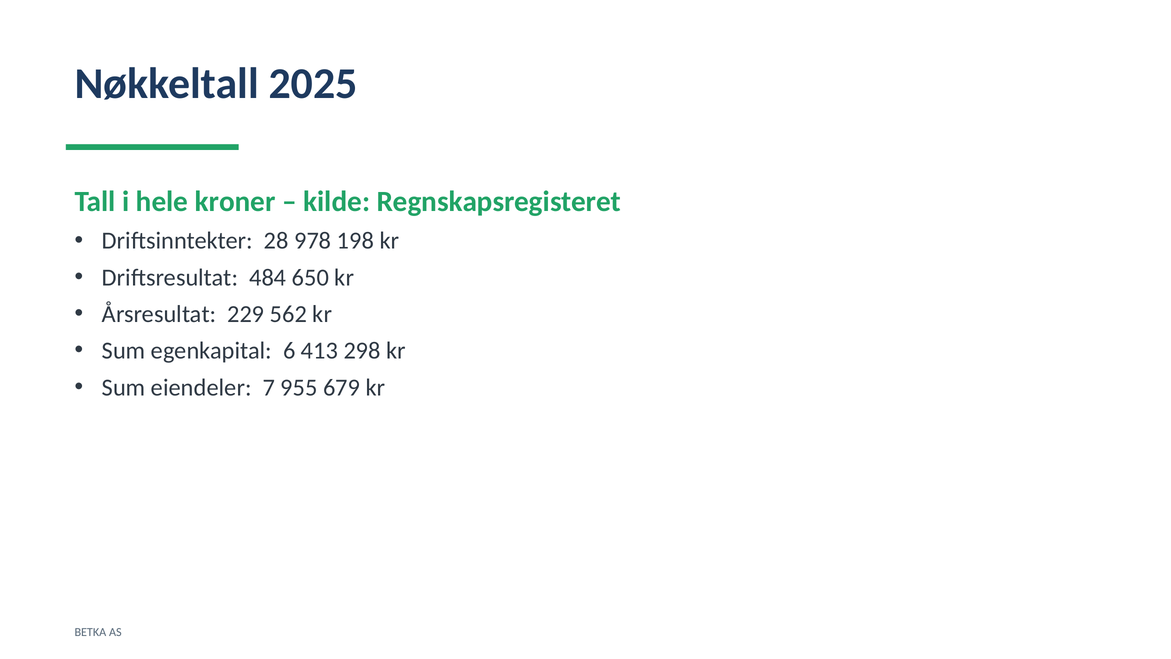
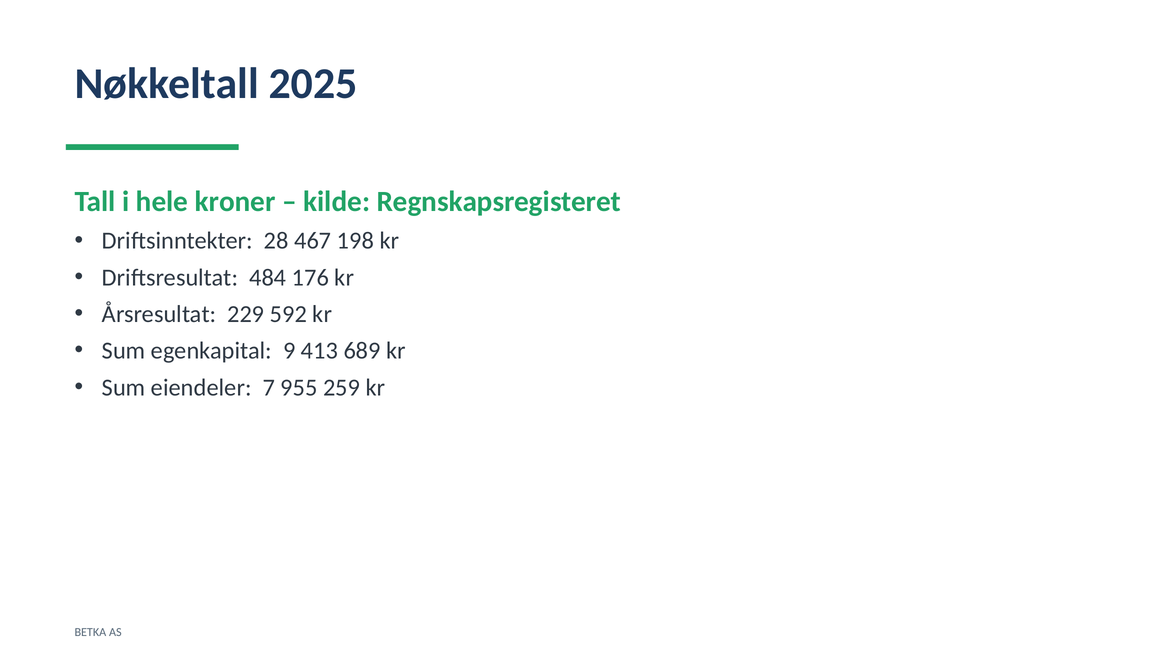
978: 978 -> 467 (313, 241)
650: 650 -> 176 (310, 277)
562: 562 -> 592 (288, 314)
6: 6 -> 9 (289, 351)
298: 298 -> 689 (362, 351)
679: 679 -> 259 (342, 387)
